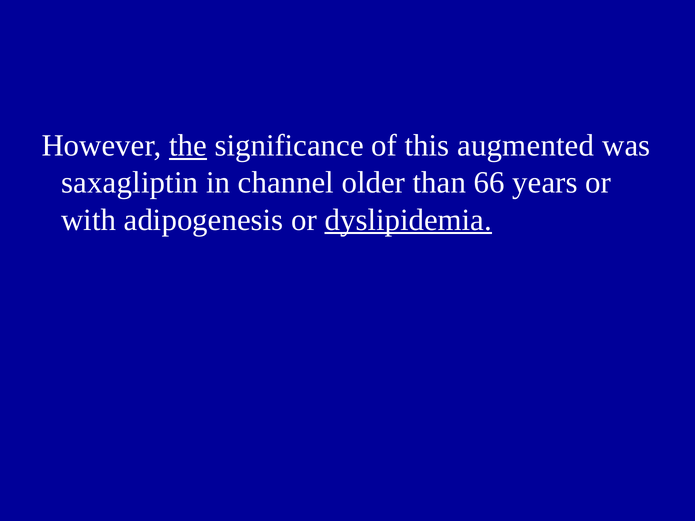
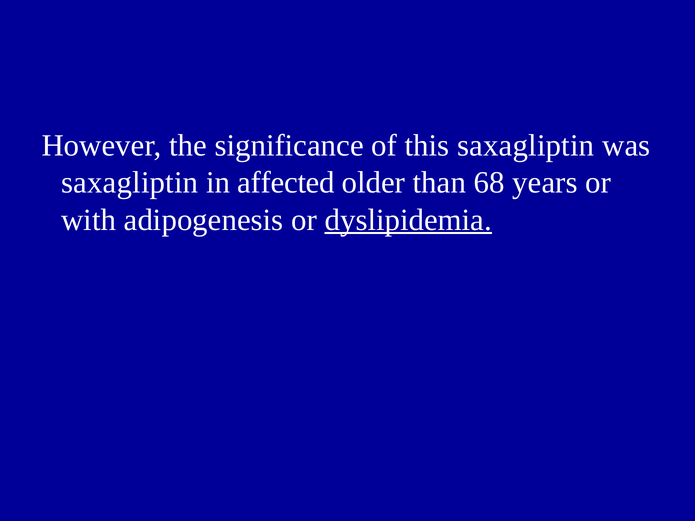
the underline: present -> none (188, 146)
this augmented: augmented -> saxagliptin (526, 146)
channel: channel -> affected (286, 183)
66: 66 -> 68 (489, 183)
